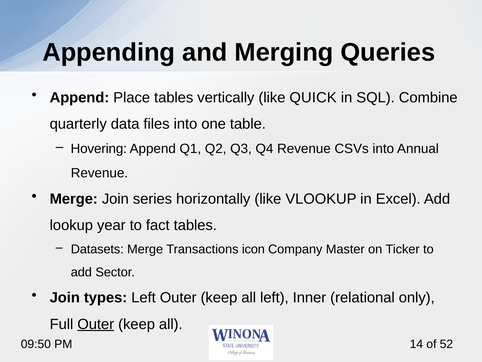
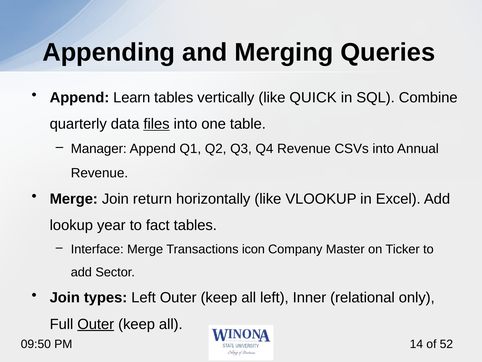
Place: Place -> Learn (132, 97)
files underline: none -> present (157, 124)
Hovering: Hovering -> Manager (99, 149)
series: series -> return (152, 199)
Datasets: Datasets -> Interface (97, 249)
